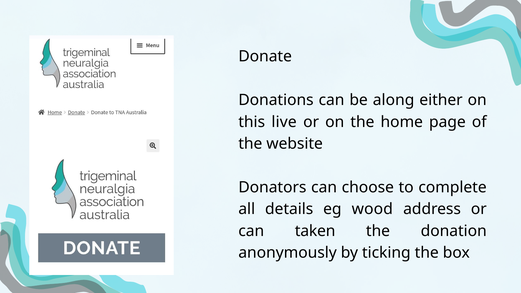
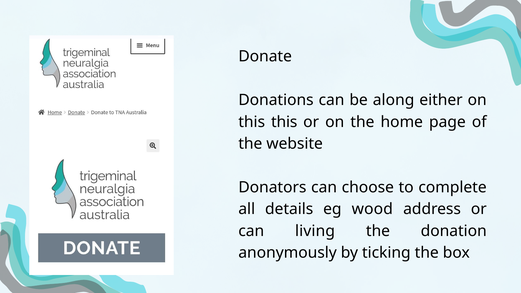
this live: live -> this (284, 122)
taken: taken -> living (315, 231)
